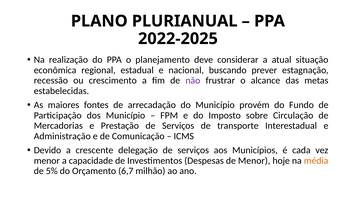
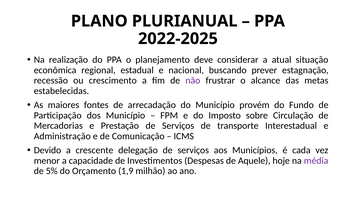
de Menor: Menor -> Aquele (254, 161)
média colour: orange -> purple (316, 161)
6,7: 6,7 -> 1,9 (126, 171)
